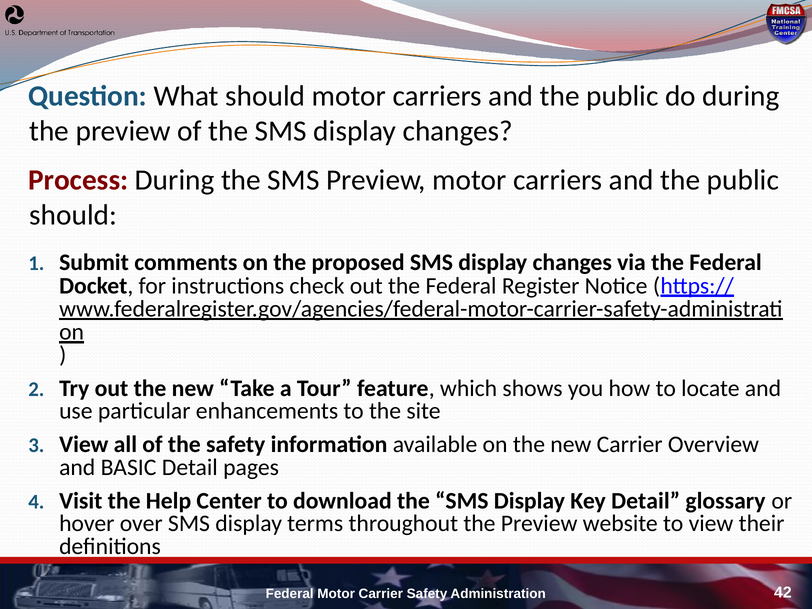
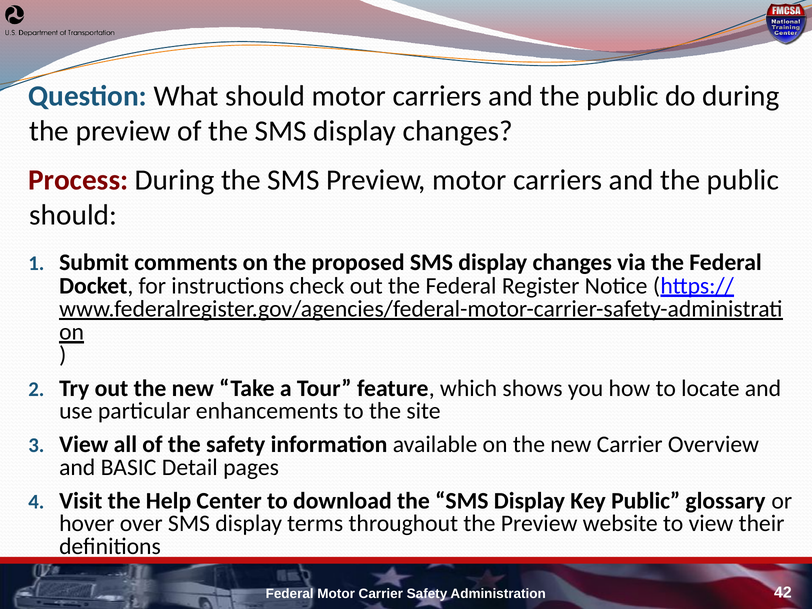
Key Detail: Detail -> Public (646, 501)
